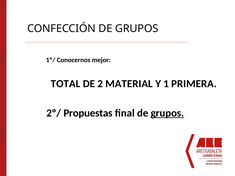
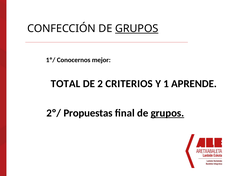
GRUPOS underline: none -> present (137, 29)
MATERIAL: MATERIAL -> CRITERIOS (129, 84)
PRIMERA: PRIMERA -> APRENDE (194, 84)
